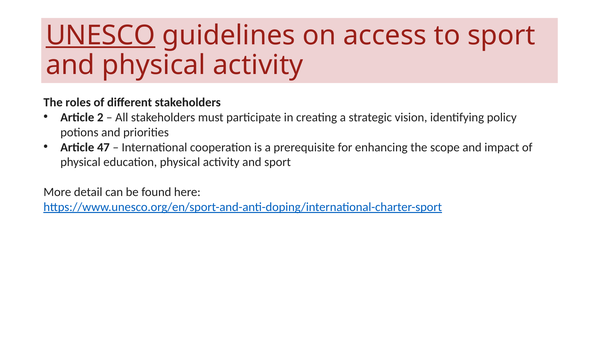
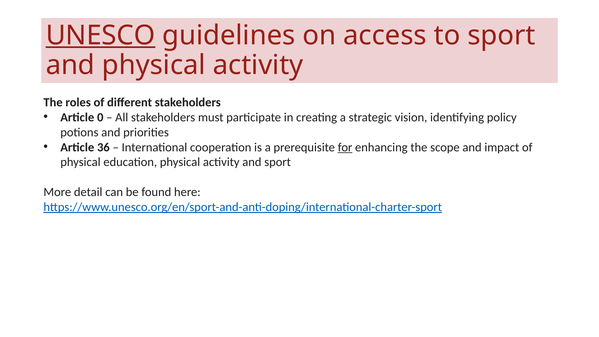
2: 2 -> 0 (100, 117)
47: 47 -> 36 (103, 147)
for underline: none -> present (345, 147)
